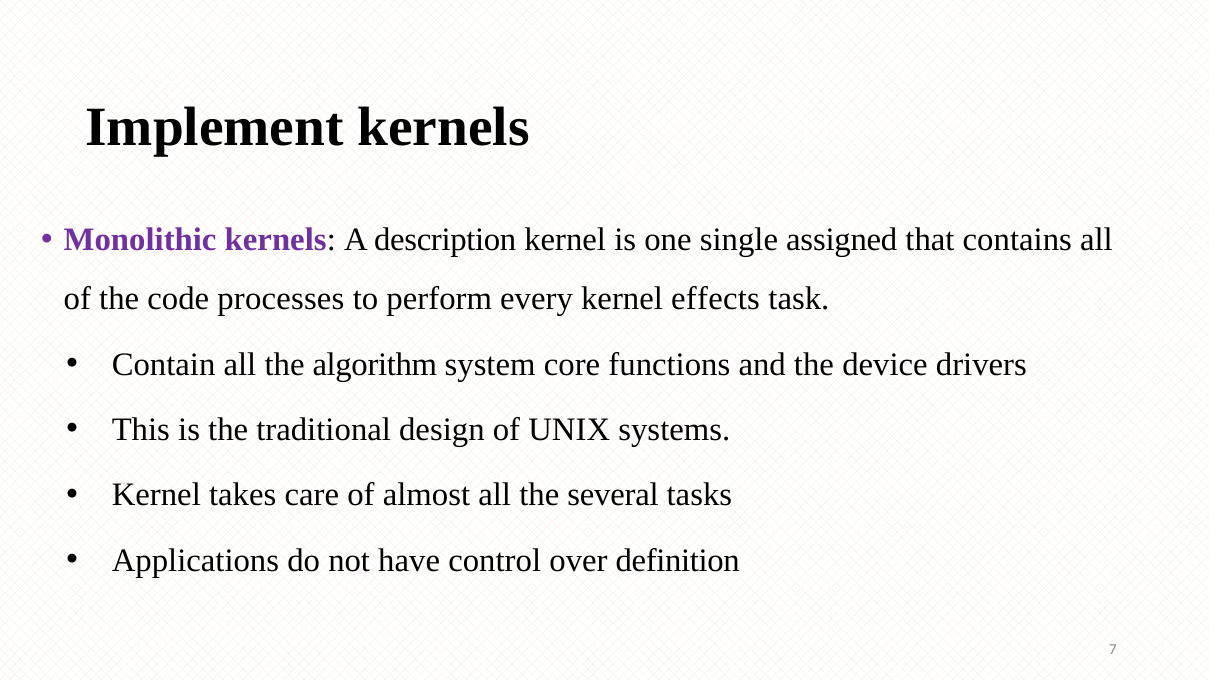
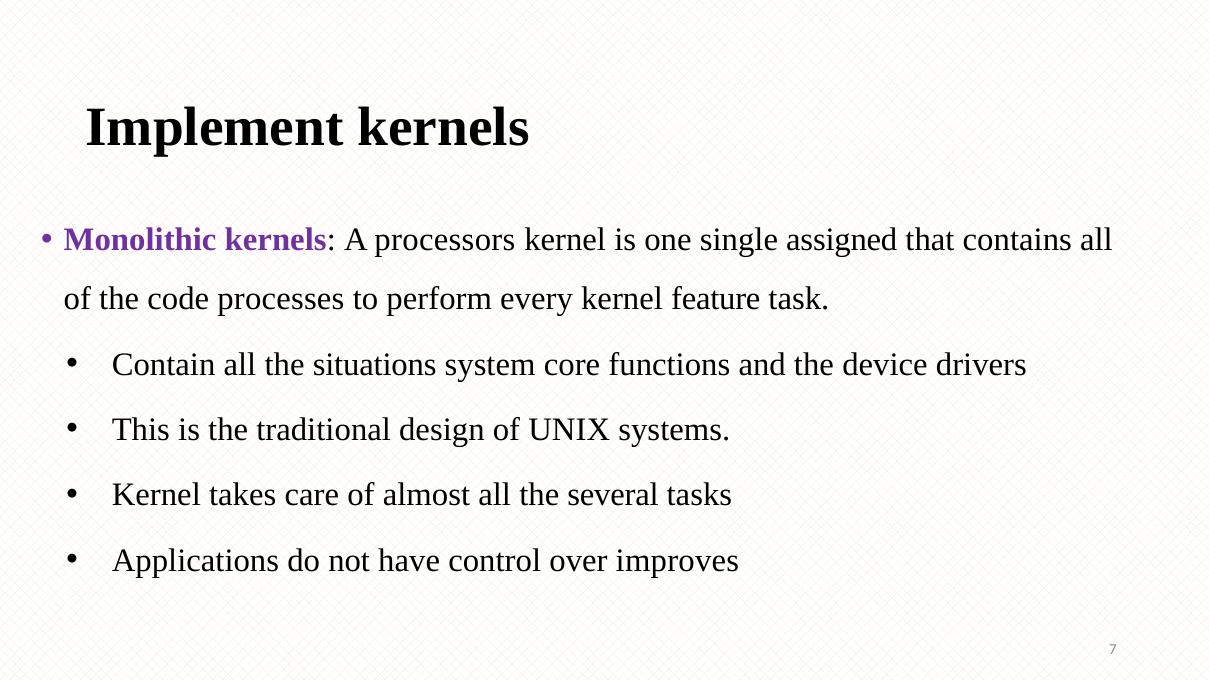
description: description -> processors (445, 240)
effects: effects -> feature (716, 299)
algorithm: algorithm -> situations (375, 365)
definition: definition -> improves (677, 561)
